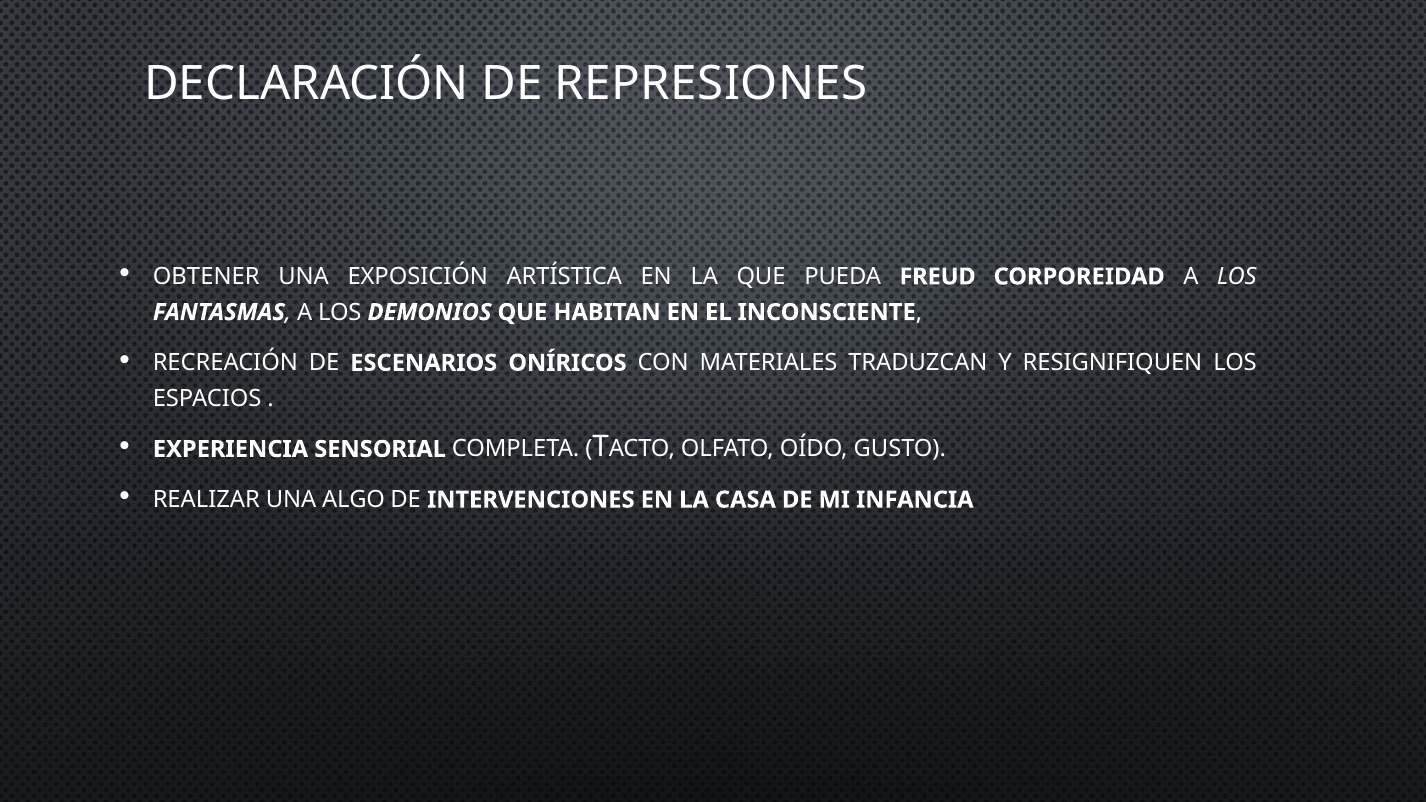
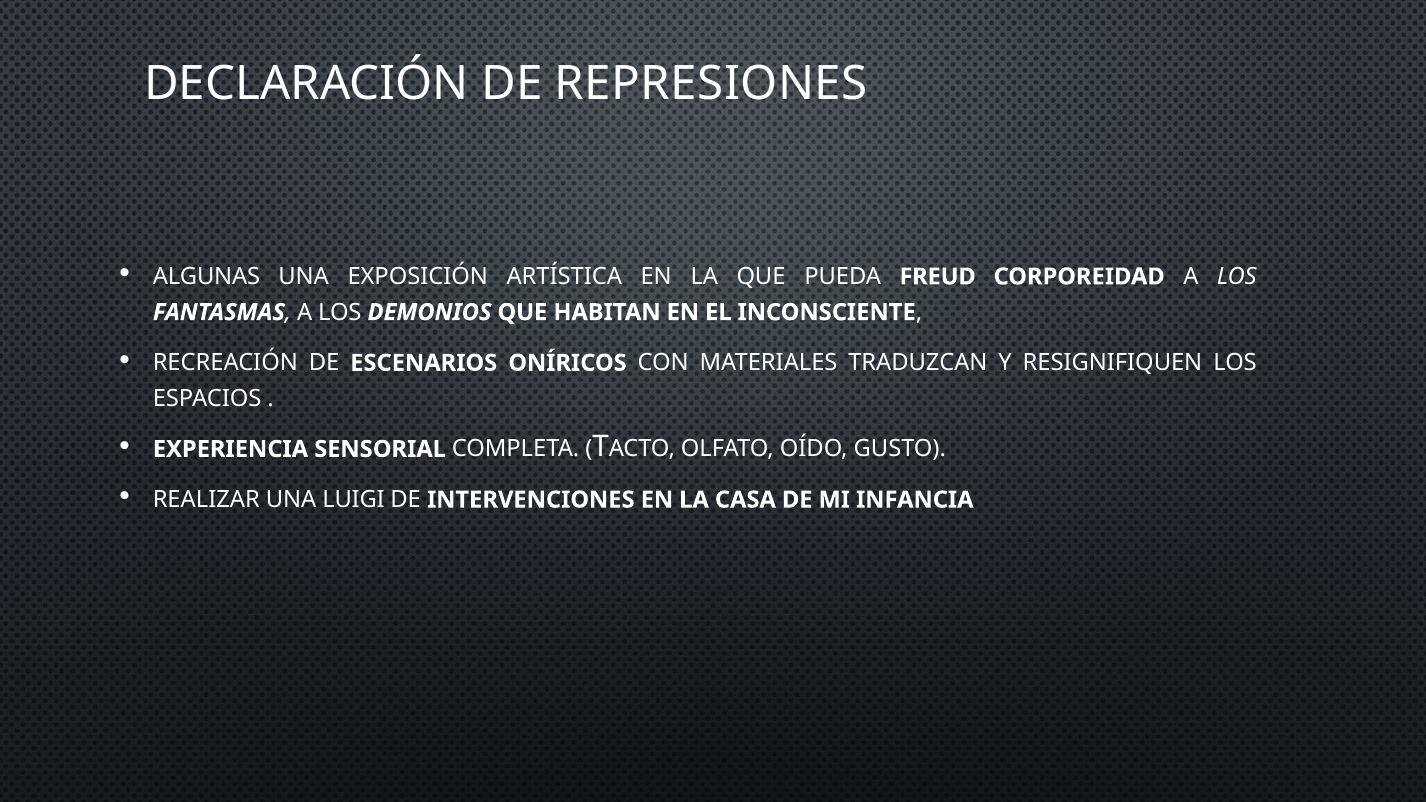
OBTENER: OBTENER -> ALGUNAS (206, 277)
ALGO: ALGO -> LUIGI (354, 500)
